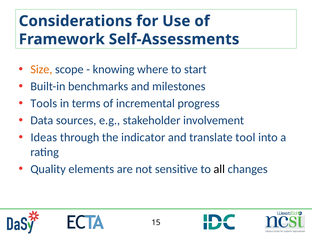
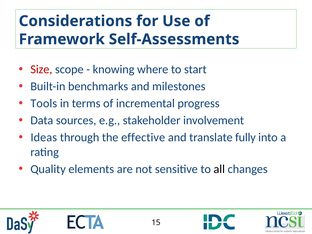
Size colour: orange -> red (41, 69)
indicator: indicator -> effective (143, 137)
tool: tool -> fully (245, 137)
